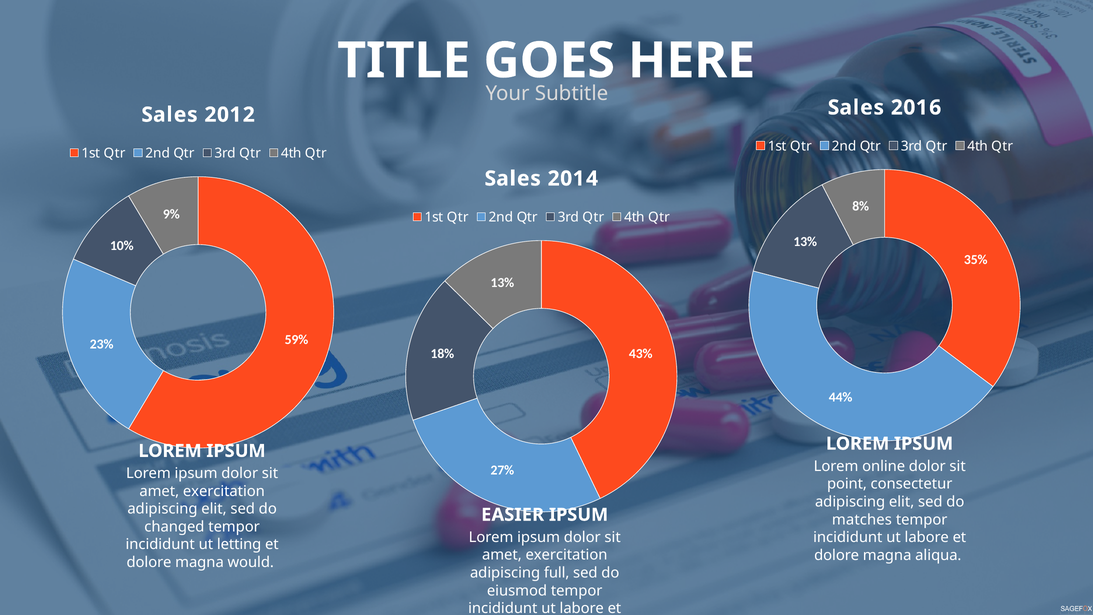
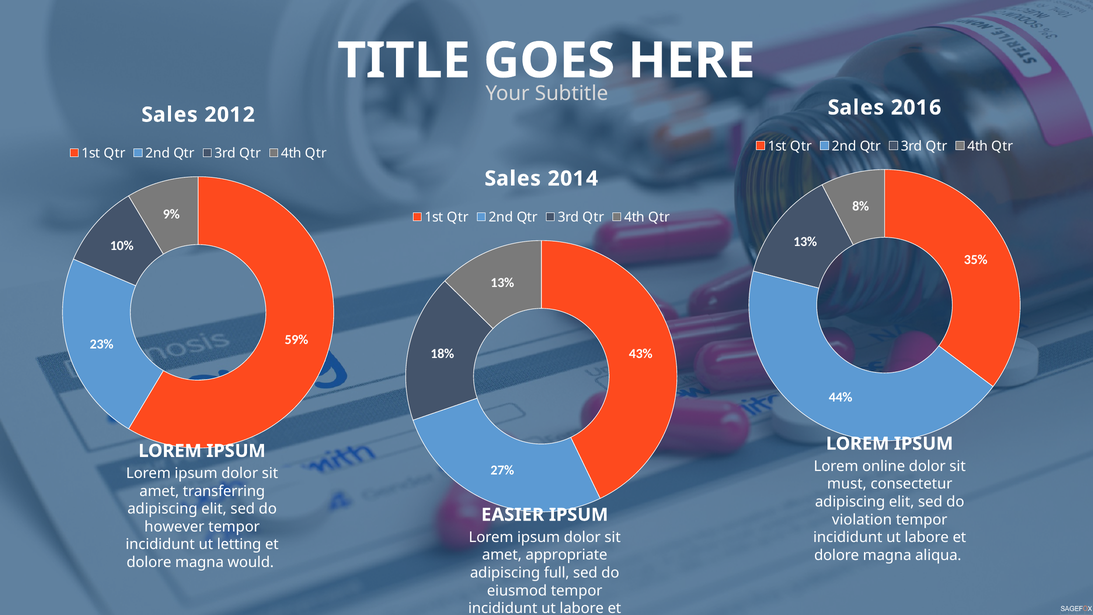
point: point -> must (847, 484)
exercitation: exercitation -> transferring (224, 491)
matches: matches -> violation (862, 519)
changed: changed -> however (174, 527)
exercitation: exercitation -> appropriate (567, 555)
